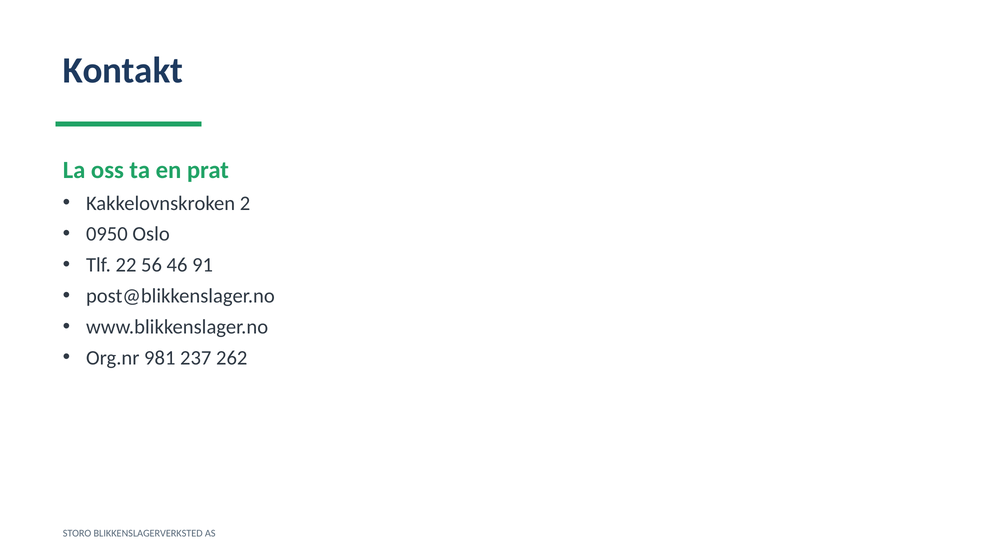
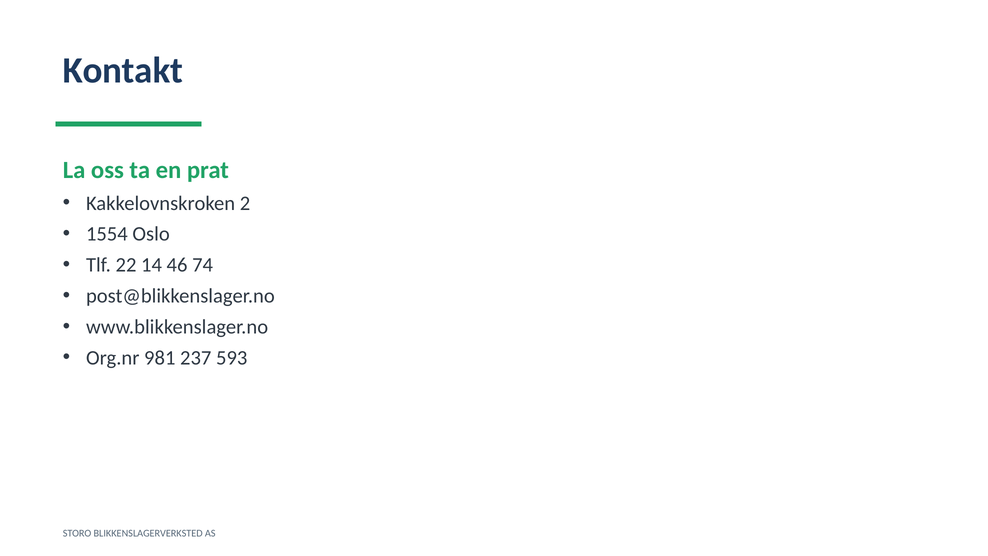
0950: 0950 -> 1554 (107, 234)
56: 56 -> 14 (152, 265)
91: 91 -> 74 (203, 265)
262: 262 -> 593 (232, 358)
